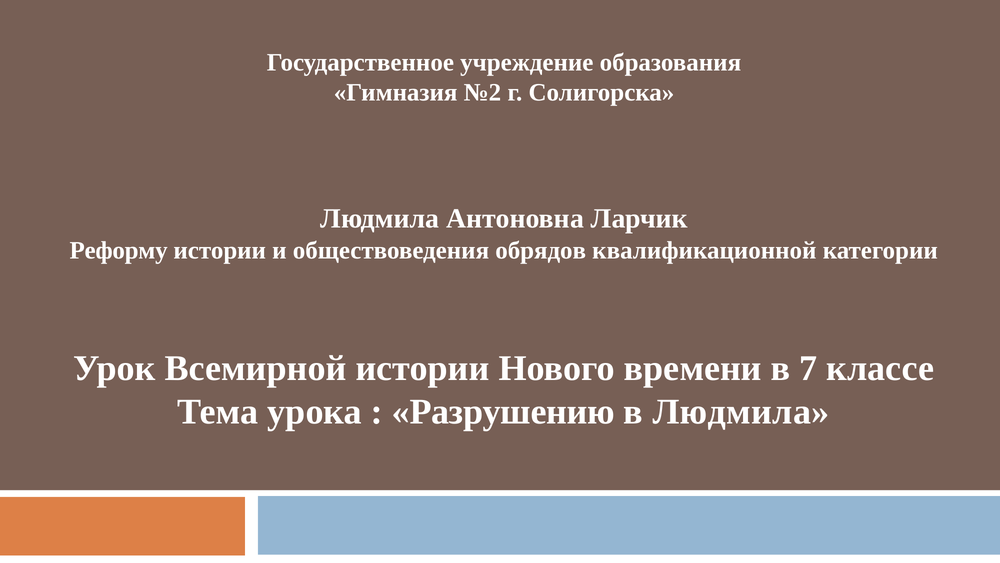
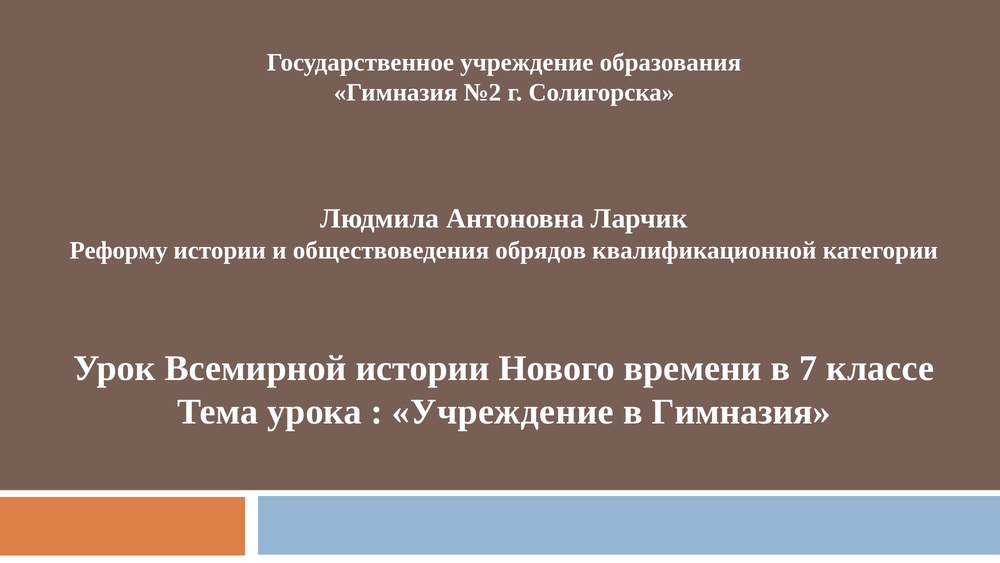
Разрушению: Разрушению -> Учреждение (503, 411)
в Людмила: Людмила -> Гимназия (741, 411)
